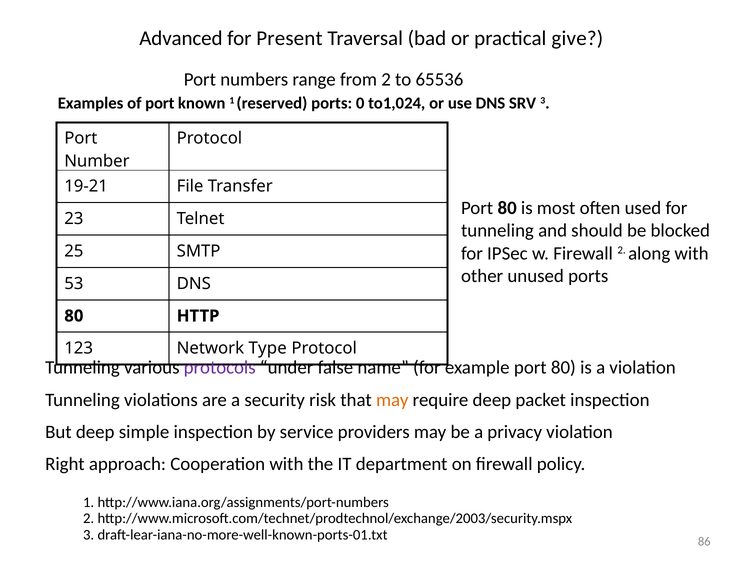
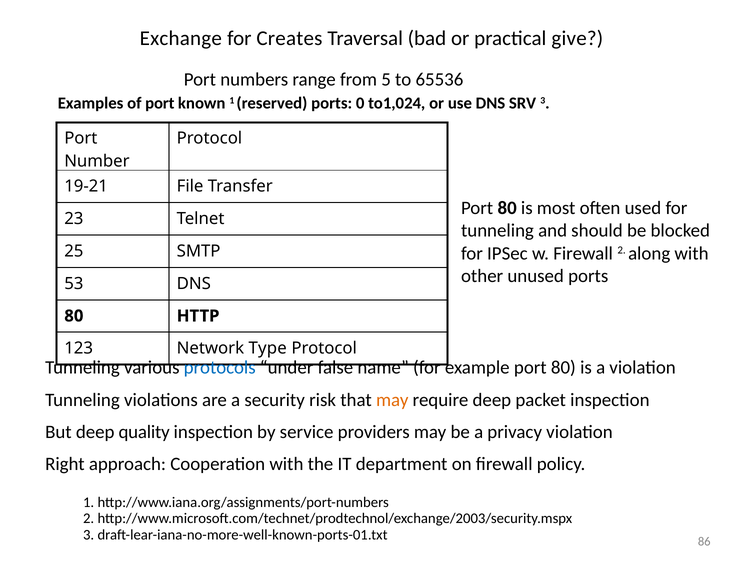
Advanced: Advanced -> Exchange (181, 38)
Present: Present -> Creates (289, 38)
from 2: 2 -> 5 (386, 79)
protocols colour: purple -> blue (220, 368)
simple: simple -> quality (144, 432)
